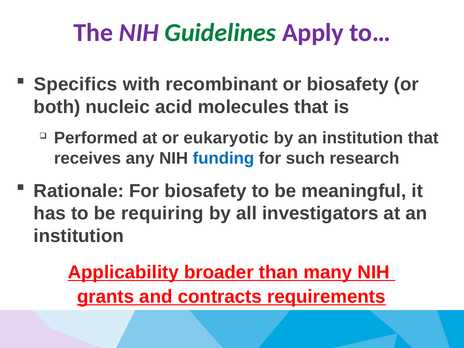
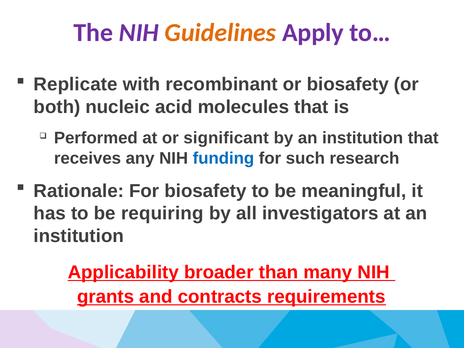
Guidelines colour: green -> orange (220, 33)
Specifics: Specifics -> Replicate (76, 84)
eukaryotic: eukaryotic -> significant (226, 138)
